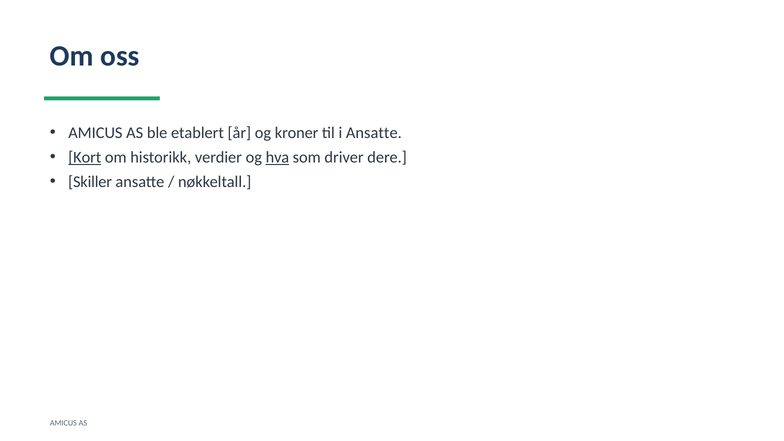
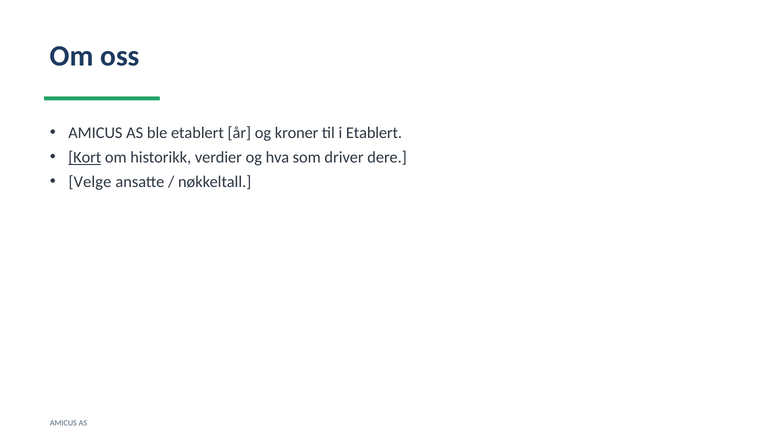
i Ansatte: Ansatte -> Etablert (374, 133)
hva underline: present -> none (277, 157)
Skiller: Skiller -> Velge (90, 182)
